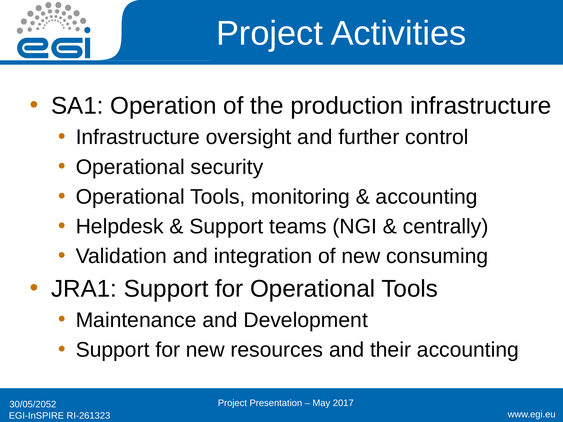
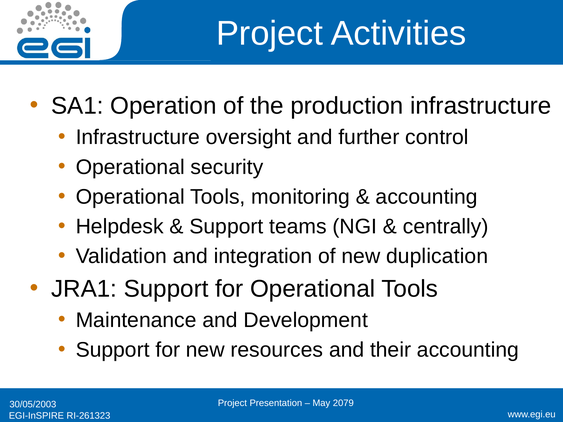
consuming: consuming -> duplication (437, 256)
30/05/2052: 30/05/2052 -> 30/05/2003 (33, 405)
2017: 2017 -> 2079 (343, 403)
